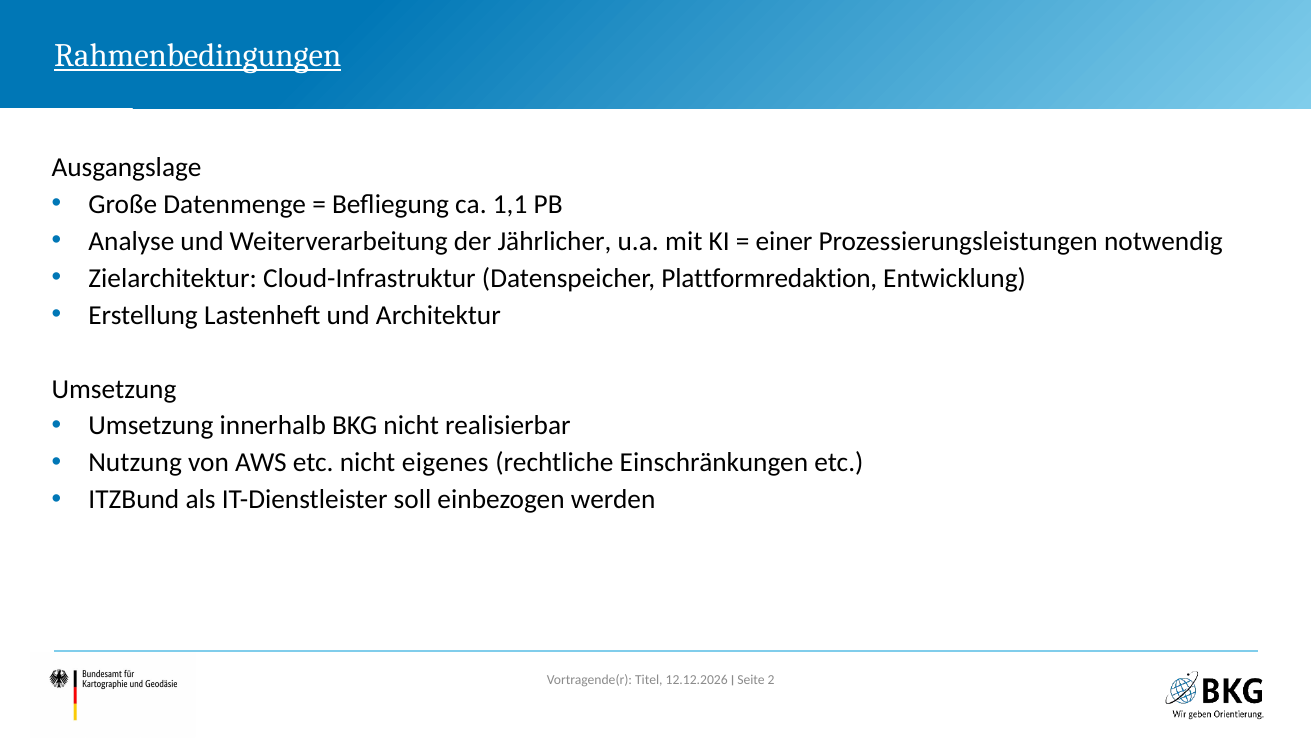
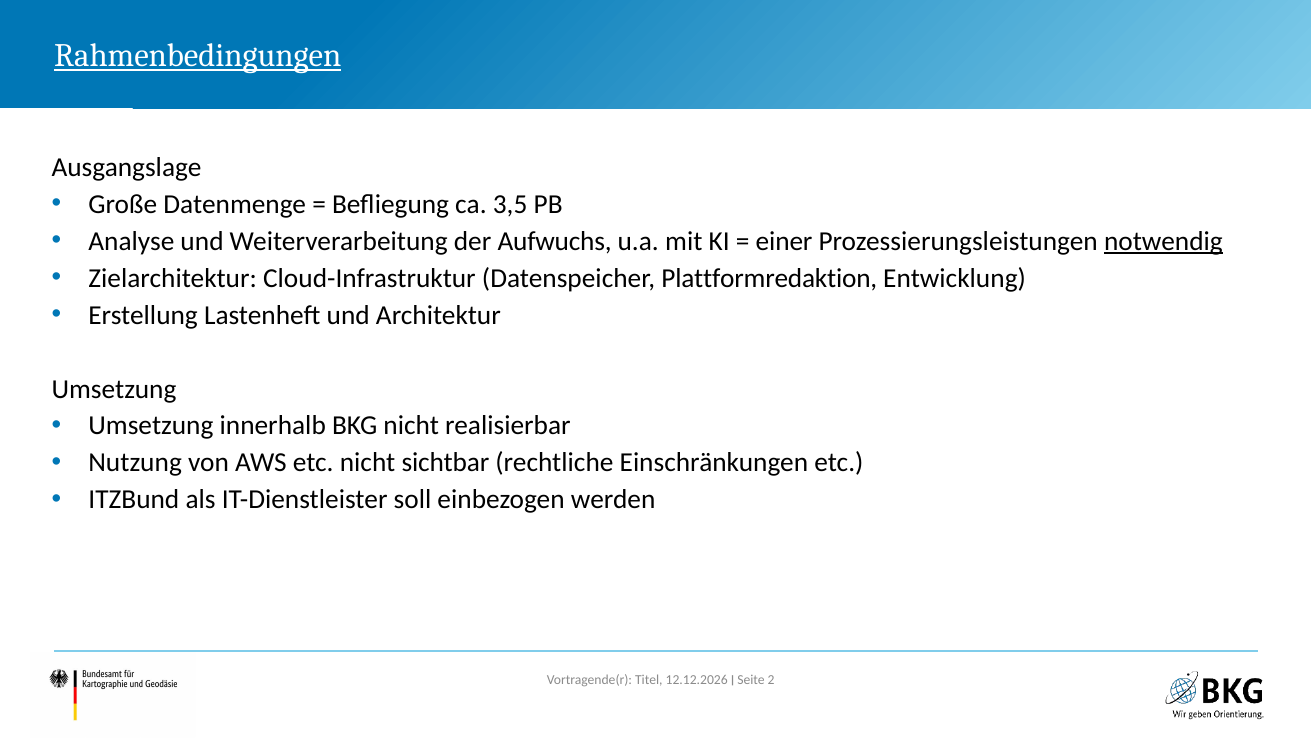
1,1: 1,1 -> 3,5 (510, 204)
Jährlicher: Jährlicher -> Aufwuchs (555, 241)
notwendig underline: none -> present (1163, 241)
eigenes: eigenes -> sichtbar (445, 462)
